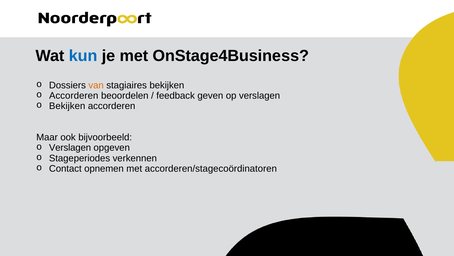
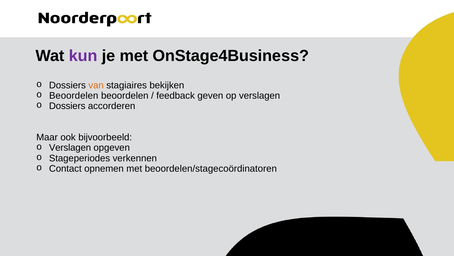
kun colour: blue -> purple (83, 56)
Accorderen: Accorderen -> Beoordelen (74, 95)
Bekijken: Bekijken -> Dossiers (67, 106)
accorderen/stagecoördinatoren: accorderen/stagecoördinatoren -> beoordelen/stagecoördinatoren (211, 168)
